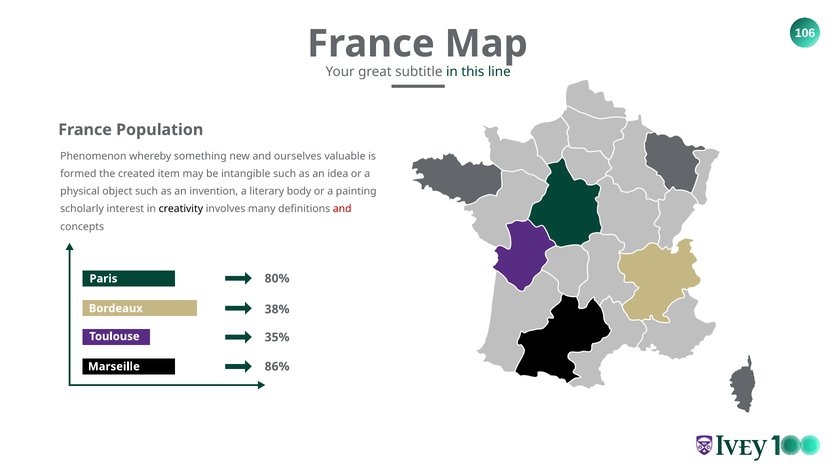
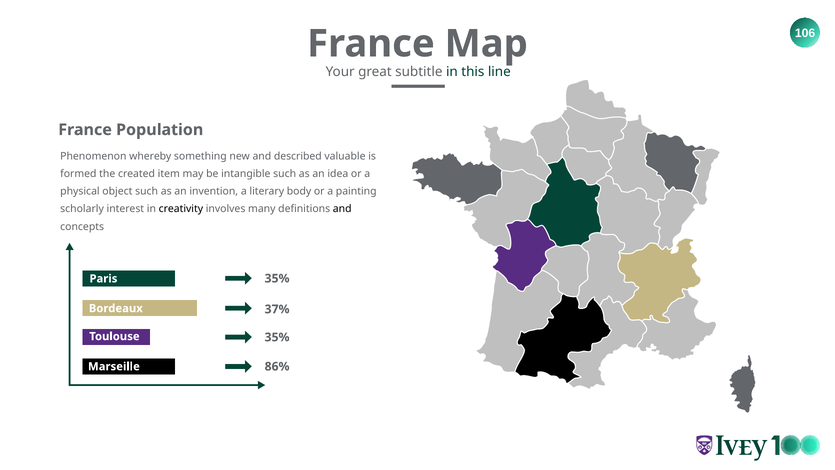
ourselves: ourselves -> described (298, 156)
and colour: red -> black (342, 209)
80%: 80% -> 35% (277, 278)
38%: 38% -> 37% (277, 309)
